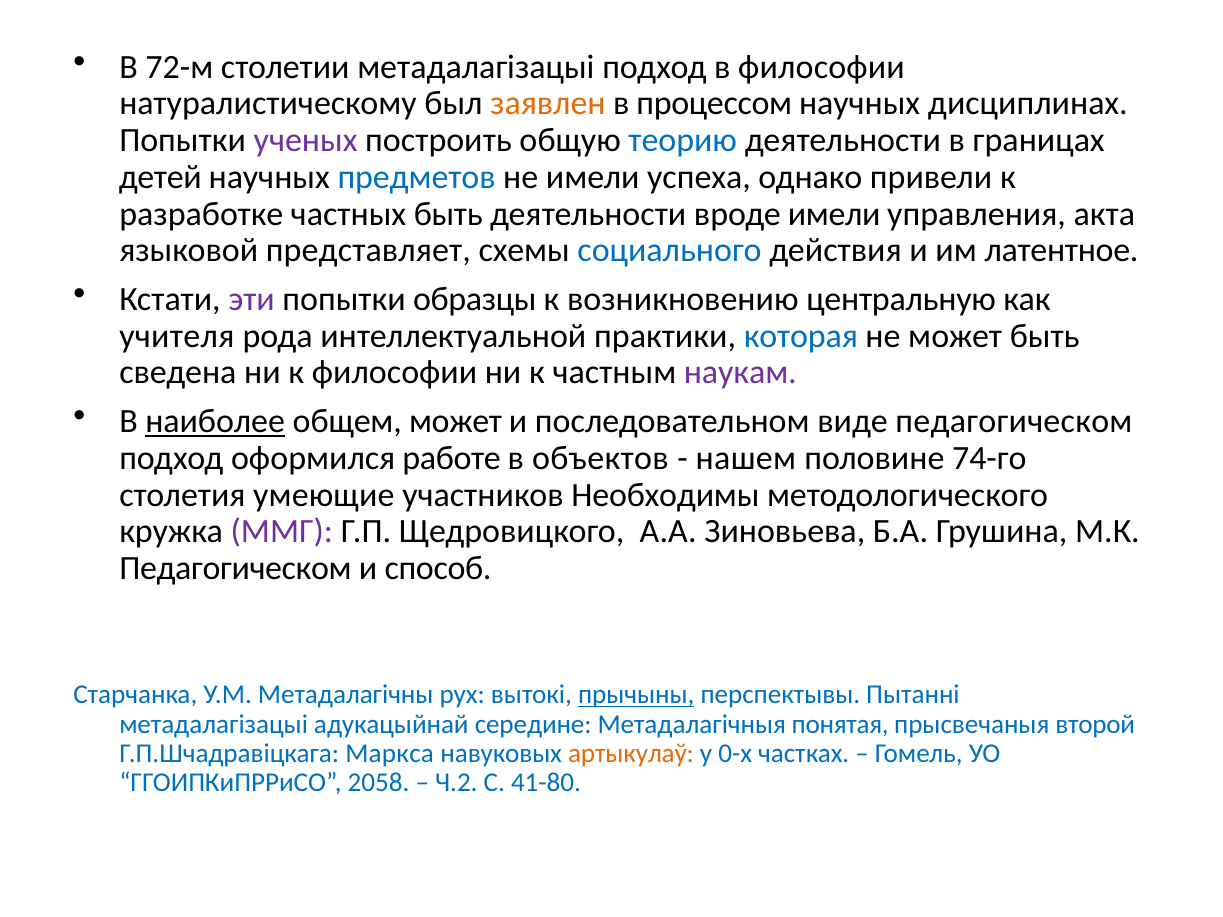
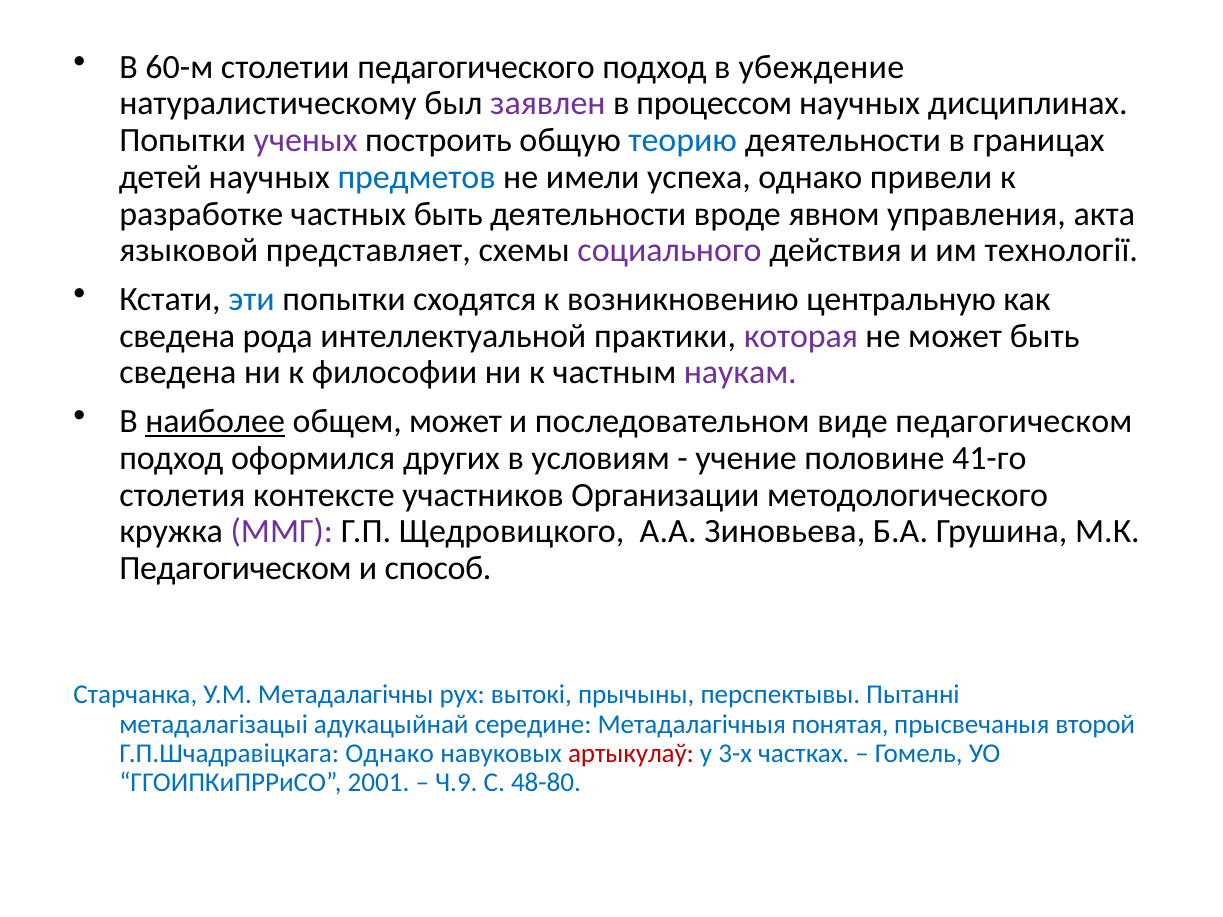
72-м: 72-м -> 60-м (179, 67)
столетии метадалагізацыі: метадалагізацыі -> педагогического (476, 67)
в философии: философии -> убеждение (821, 67)
заявлен colour: orange -> purple (548, 104)
вроде имели: имели -> явном (834, 214)
социального colour: blue -> purple (670, 251)
латентное: латентное -> технології (1061, 251)
эти colour: purple -> blue (252, 299)
образцы: образцы -> сходятся (475, 299)
учителя: учителя -> сведена (177, 336)
которая colour: blue -> purple (801, 336)
работе: работе -> других (451, 458)
объектов: объектов -> условиям (601, 458)
нашем: нашем -> учение (746, 458)
74-го: 74-го -> 41-го (989, 458)
умеющие: умеющие -> контексте (324, 495)
Необходимы: Необходимы -> Организации (665, 495)
прычыны underline: present -> none (636, 695)
Г.П.Шчадравіцкага Маркса: Маркса -> Однако (390, 754)
артыкулаў colour: orange -> red (631, 754)
0-х: 0-х -> 3-х (735, 754)
2058: 2058 -> 2001 (379, 783)
Ч.2: Ч.2 -> Ч.9 (456, 783)
41-80: 41-80 -> 48-80 (546, 783)
